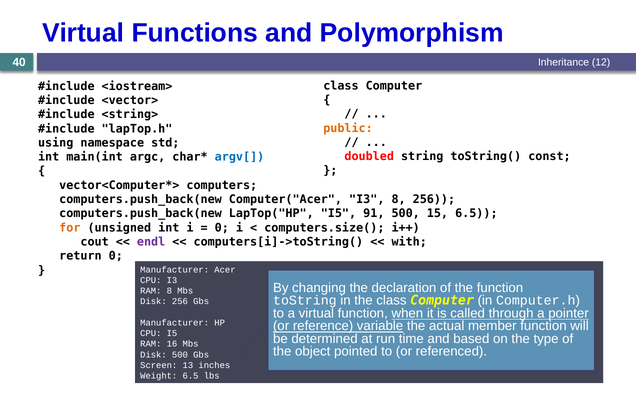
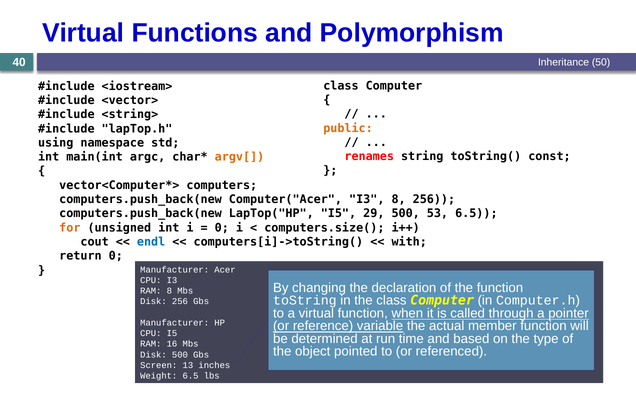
12: 12 -> 50 (601, 62)
doubled: doubled -> renames (369, 156)
argv[ colour: blue -> orange (240, 157)
91: 91 -> 29 (374, 213)
15: 15 -> 53 (437, 213)
endl colour: purple -> blue (151, 242)
